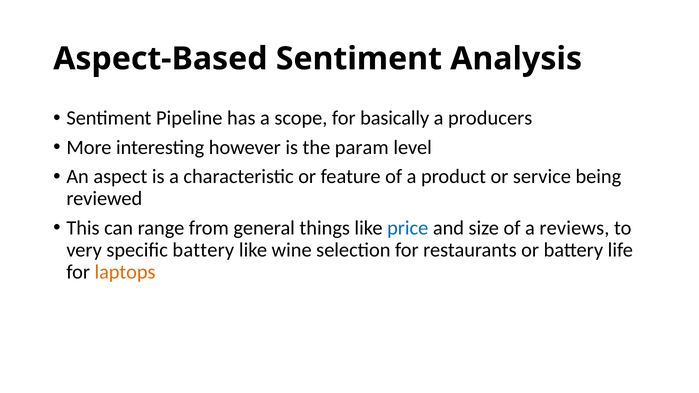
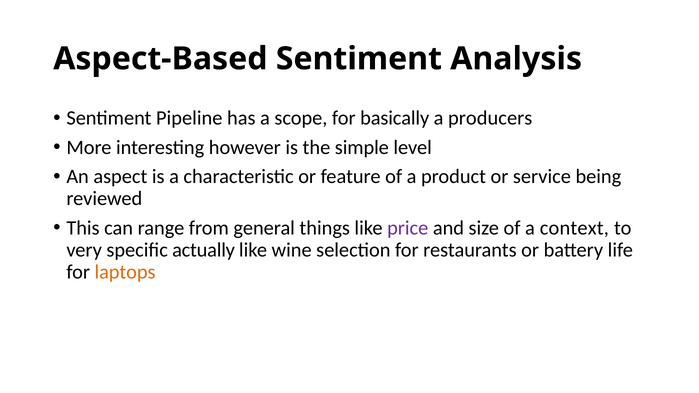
param: param -> simple (362, 147)
price colour: blue -> purple (408, 228)
reviews: reviews -> context (574, 228)
specific battery: battery -> actually (204, 250)
